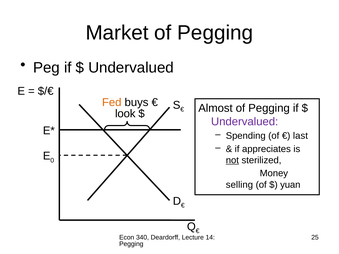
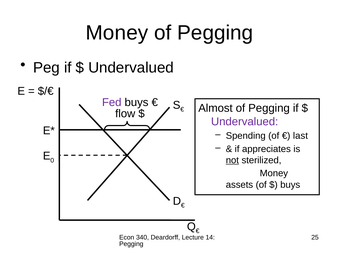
Market: Market -> Money (117, 33)
Fed colour: orange -> purple (112, 102)
look: look -> flow (125, 114)
selling: selling -> assets (239, 185)
yuan: yuan -> buys (290, 185)
